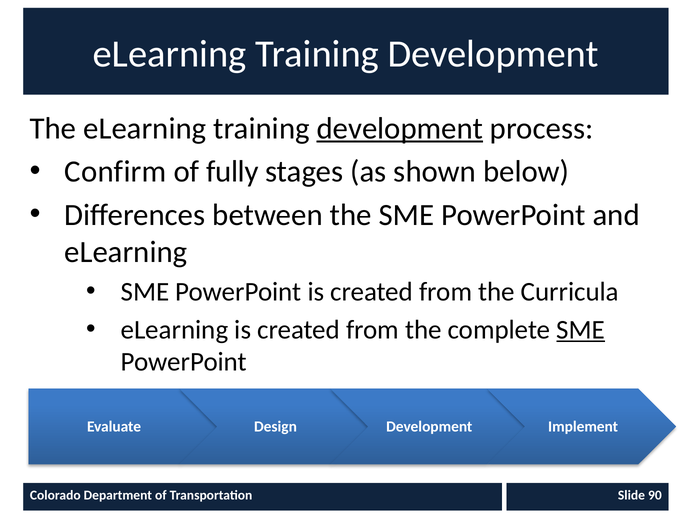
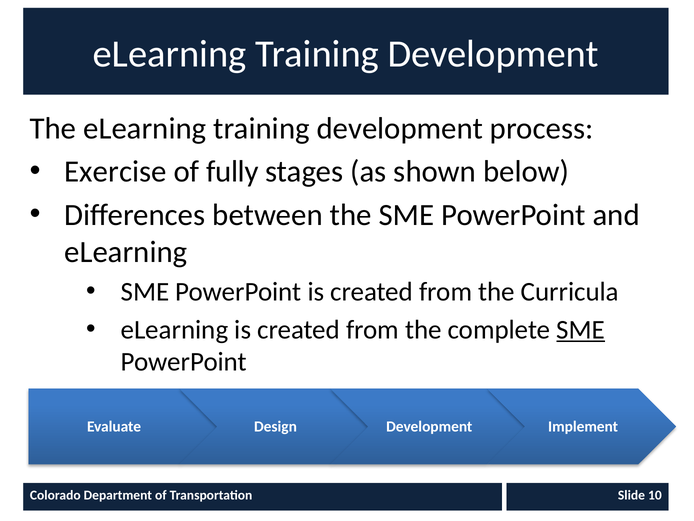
development underline: present -> none (400, 128)
Confirm: Confirm -> Exercise (115, 171)
90: 90 -> 10 (655, 495)
